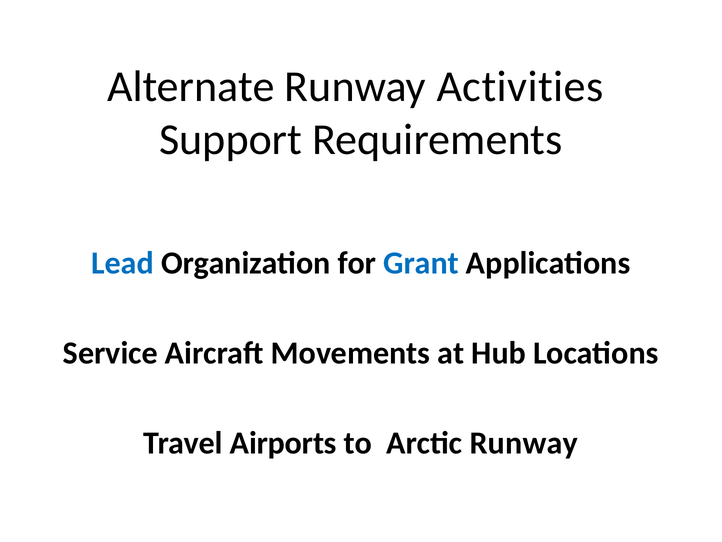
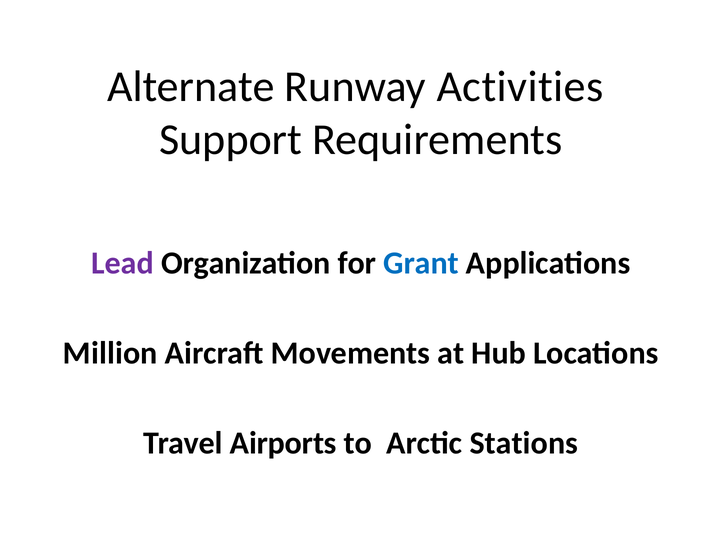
Lead colour: blue -> purple (122, 263)
Service: Service -> Million (110, 353)
Arctic Runway: Runway -> Stations (524, 443)
